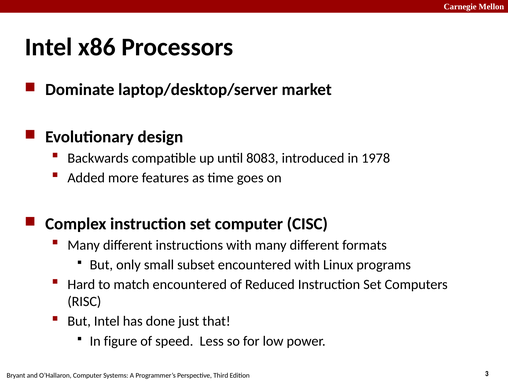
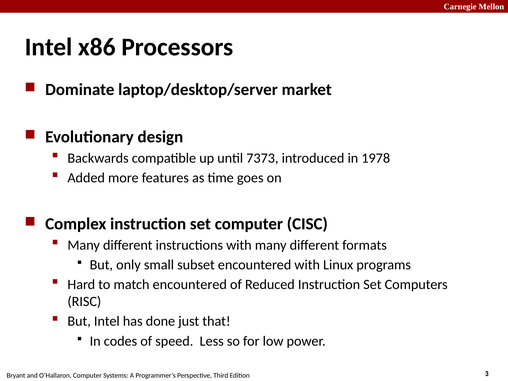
8083: 8083 -> 7373 (262, 158)
figure: figure -> codes (120, 341)
